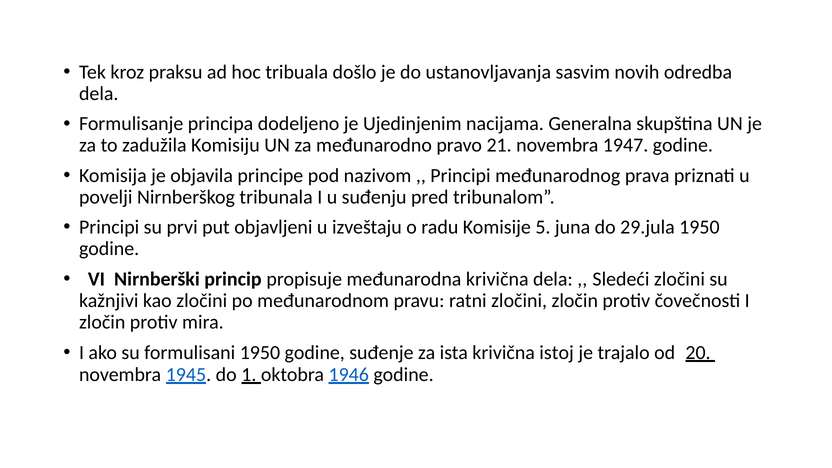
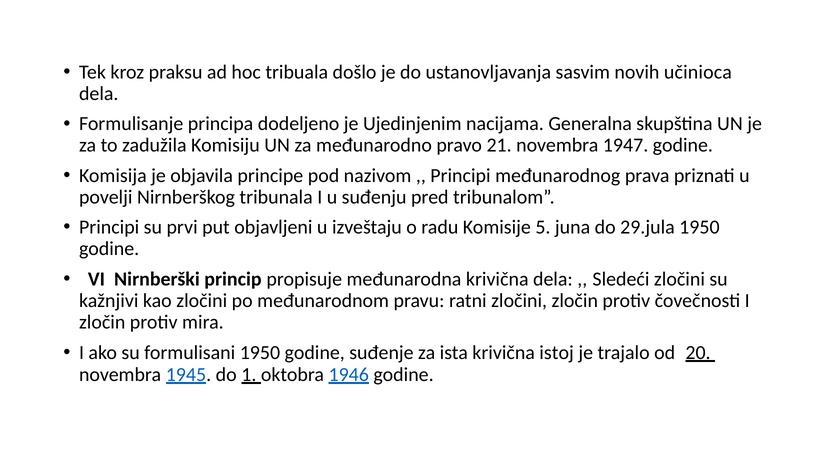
odredba: odredba -> učinioca (698, 72)
